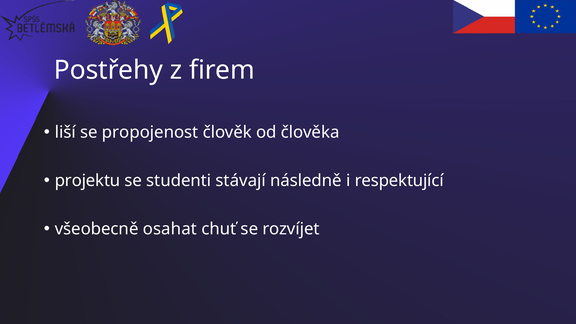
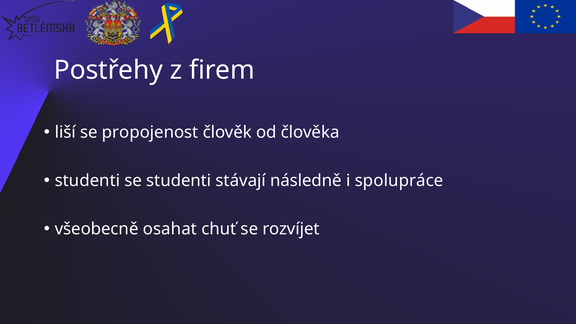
projektu: projektu -> studenti (87, 181)
respektující: respektující -> spolupráce (399, 181)
